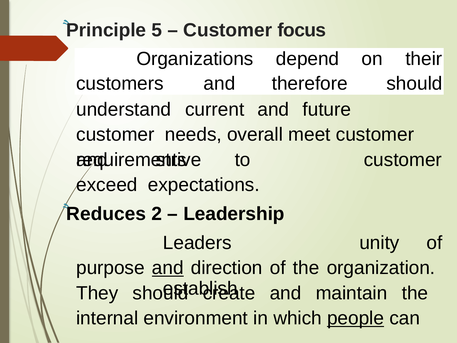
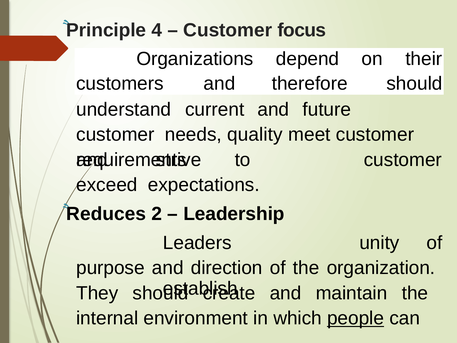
5: 5 -> 4 (157, 30)
overall: overall -> quality (255, 134)
and underline: present -> none (168, 268)
